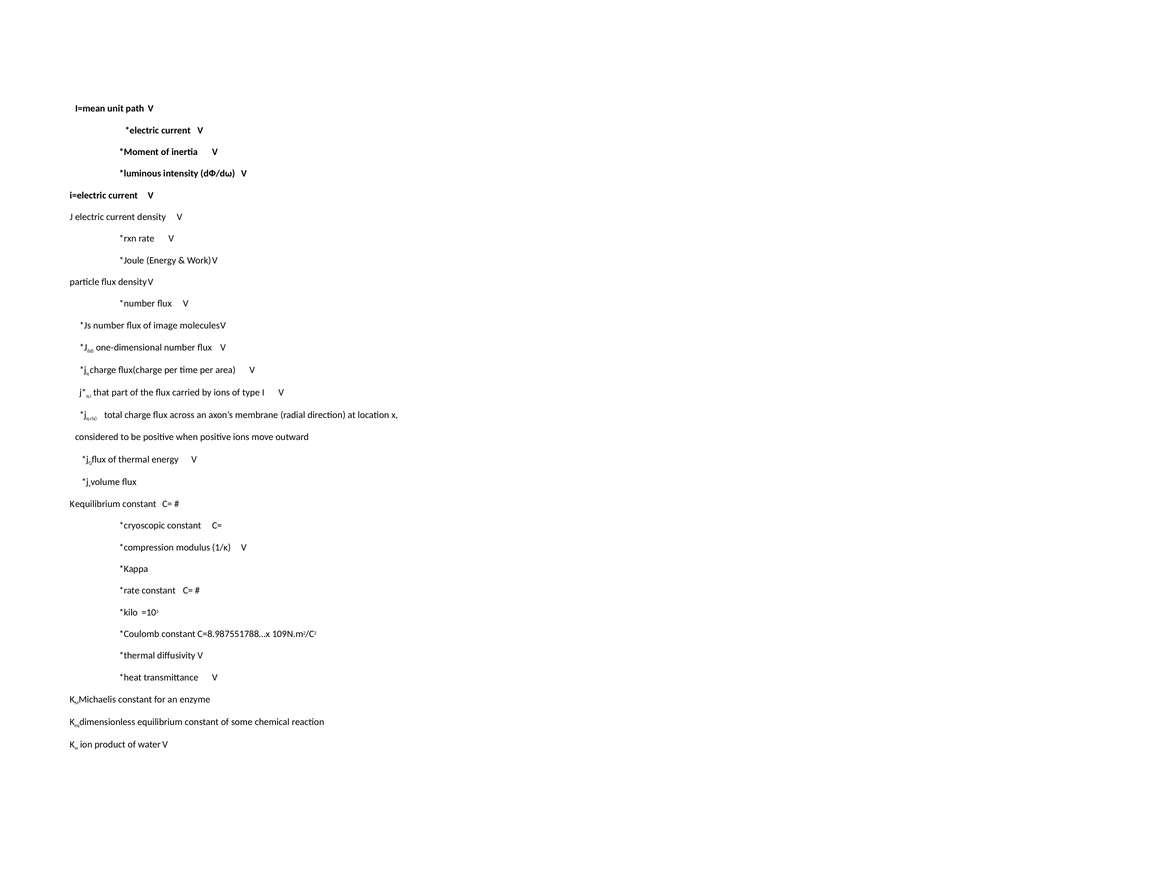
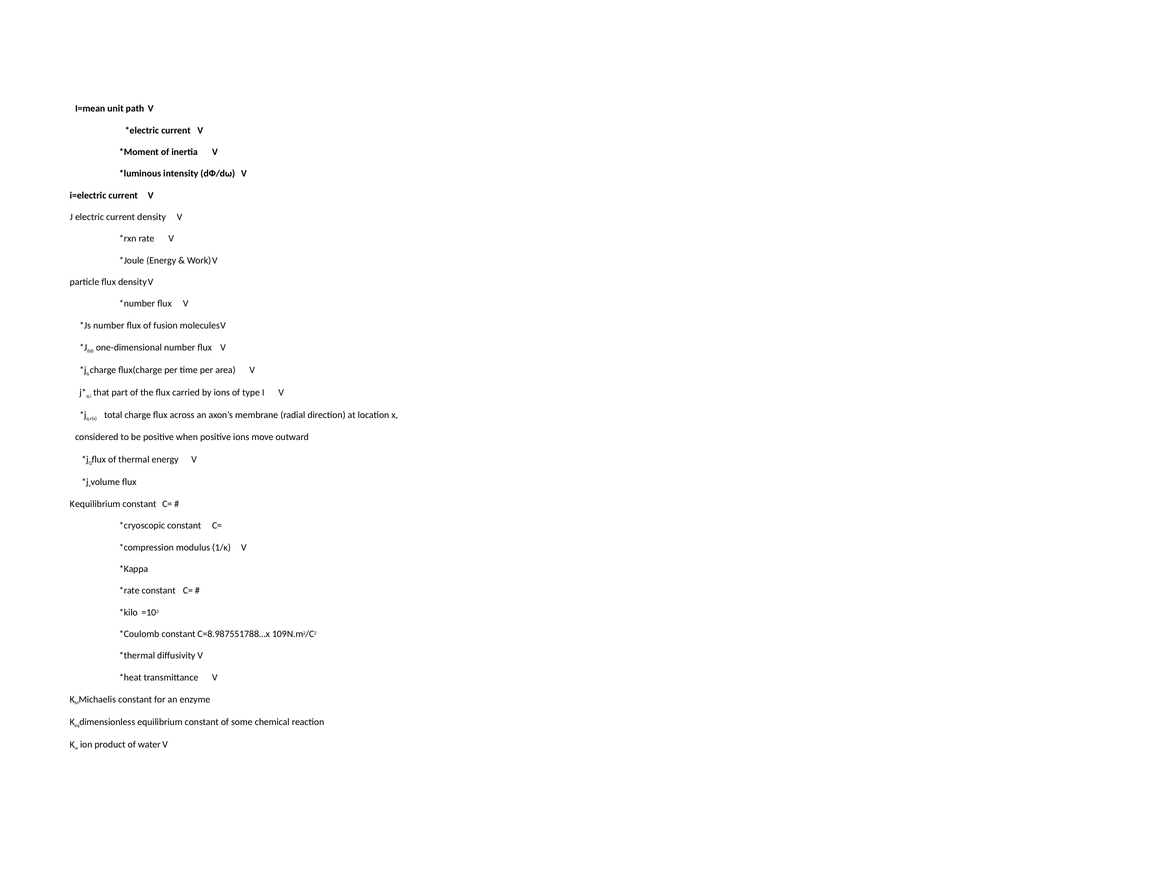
image: image -> fusion (166, 326)
